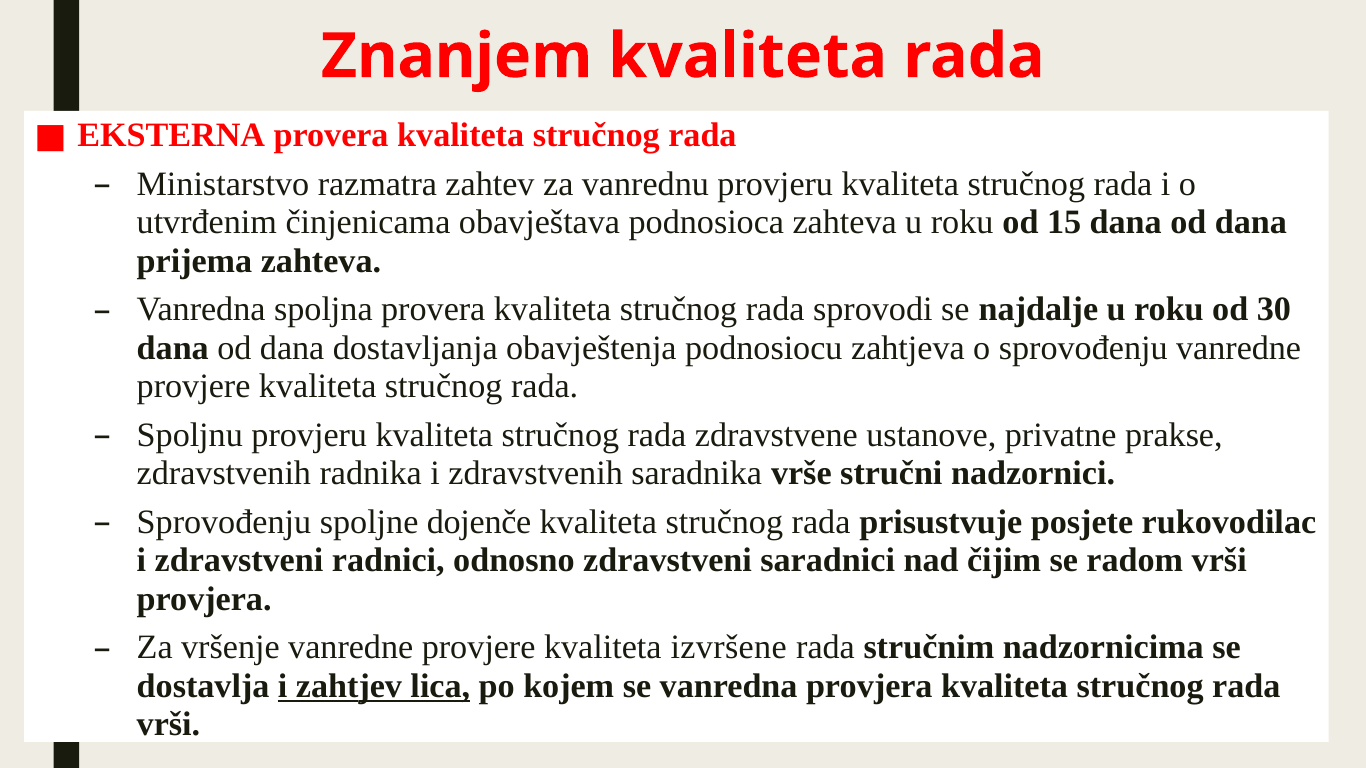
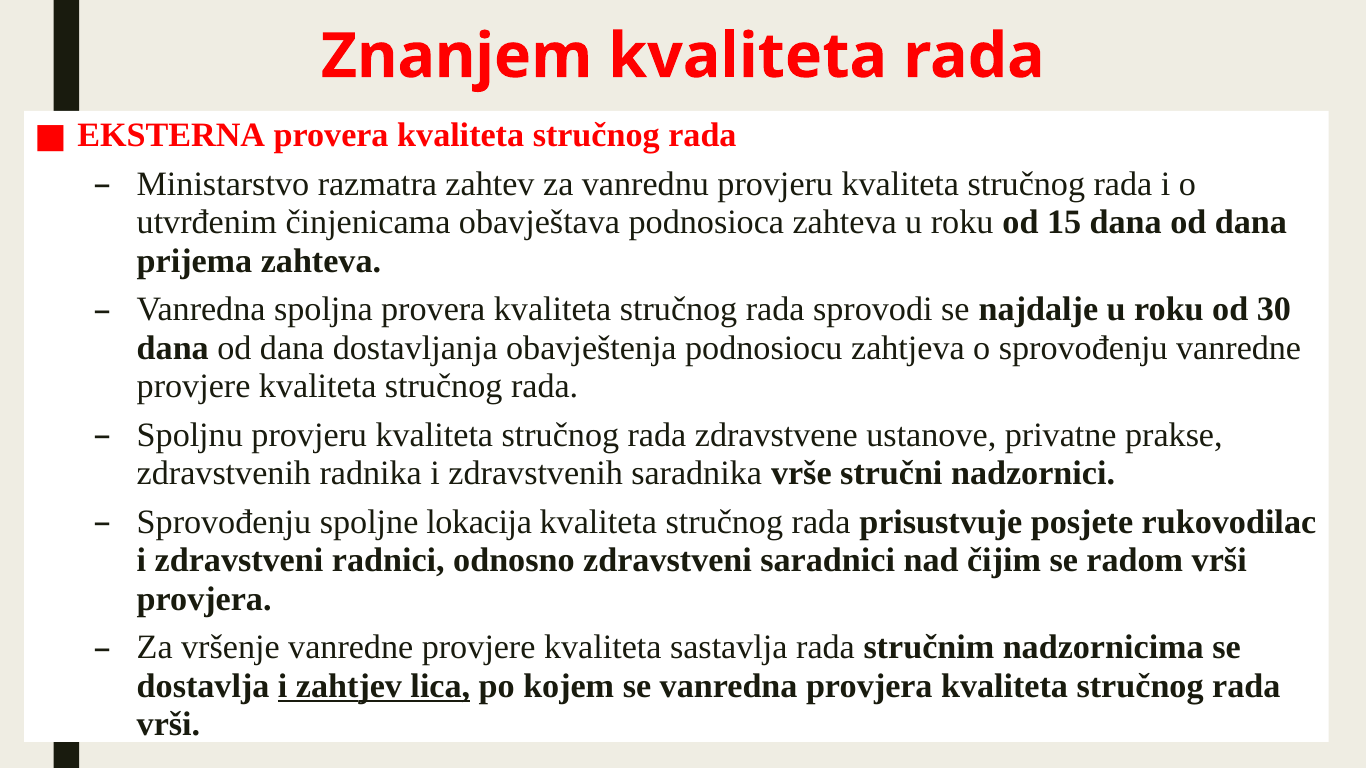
dojenče: dojenče -> lokacija (479, 522)
izvršene: izvršene -> sastavlja (729, 648)
